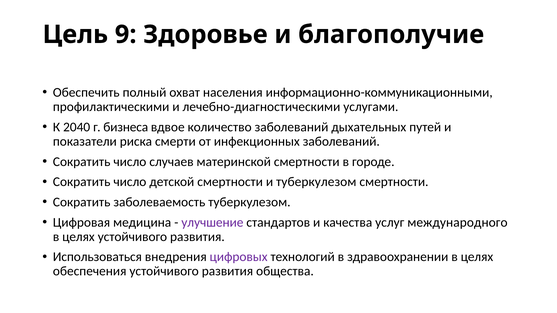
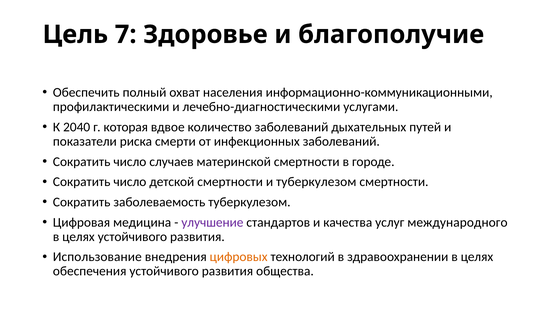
9: 9 -> 7 (126, 35)
бизнеса: бизнеса -> которая (126, 127)
Использоваться: Использоваться -> Использование (97, 257)
цифровых colour: purple -> orange (239, 257)
